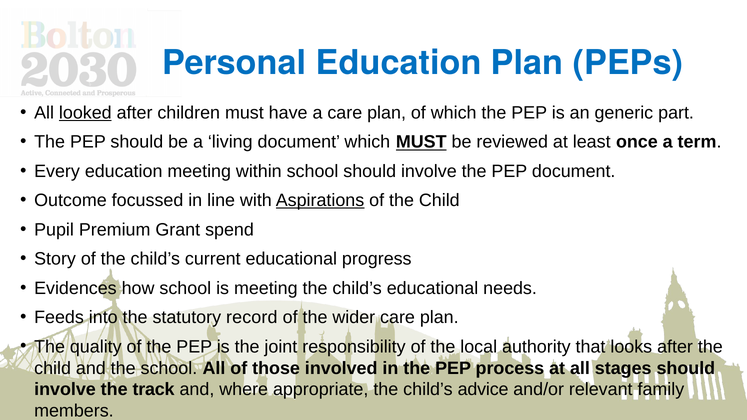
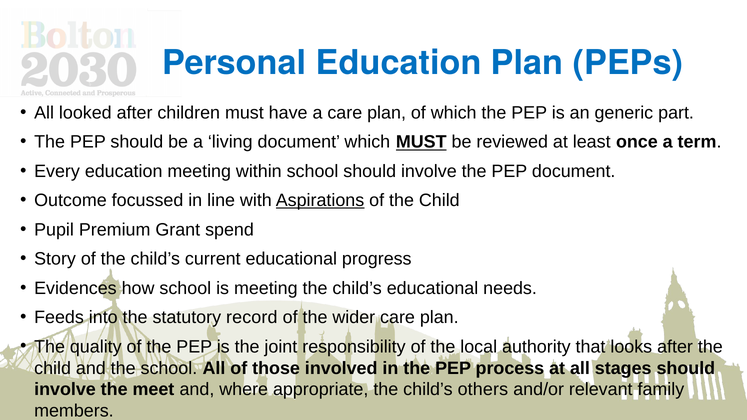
looked underline: present -> none (85, 113)
track: track -> meet (153, 390)
advice: advice -> others (483, 390)
